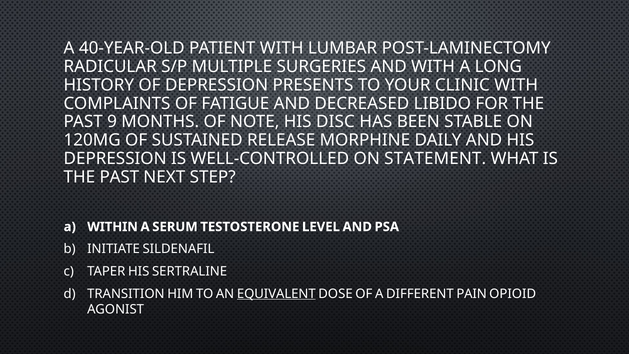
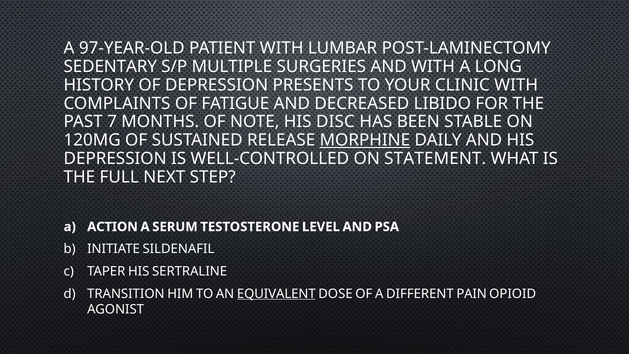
40-YEAR-OLD: 40-YEAR-OLD -> 97-YEAR-OLD (132, 48)
RADICULAR: RADICULAR -> SEDENTARY (110, 67)
9: 9 -> 7 (112, 122)
MORPHINE underline: none -> present (365, 140)
PAST: PAST -> FULL (119, 177)
WITHIN: WITHIN -> ACTION (113, 227)
